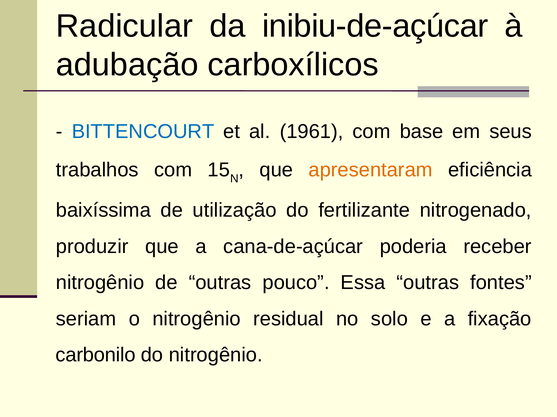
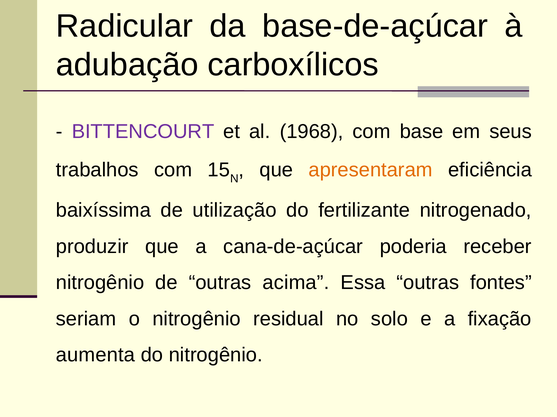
inibiu-de-açúcar: inibiu-de-açúcar -> base-de-açúcar (375, 26)
BITTENCOURT colour: blue -> purple (143, 132)
1961: 1961 -> 1968 (312, 132)
pouco: pouco -> acima (296, 283)
carbonilo: carbonilo -> aumenta (95, 355)
